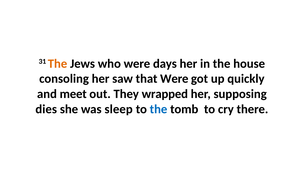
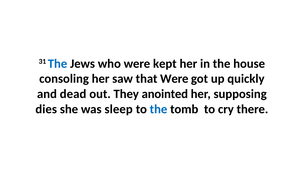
The colour: orange -> blue (58, 64)
days: days -> kept (165, 64)
meet: meet -> dead (73, 94)
wrapped: wrapped -> anointed (165, 94)
